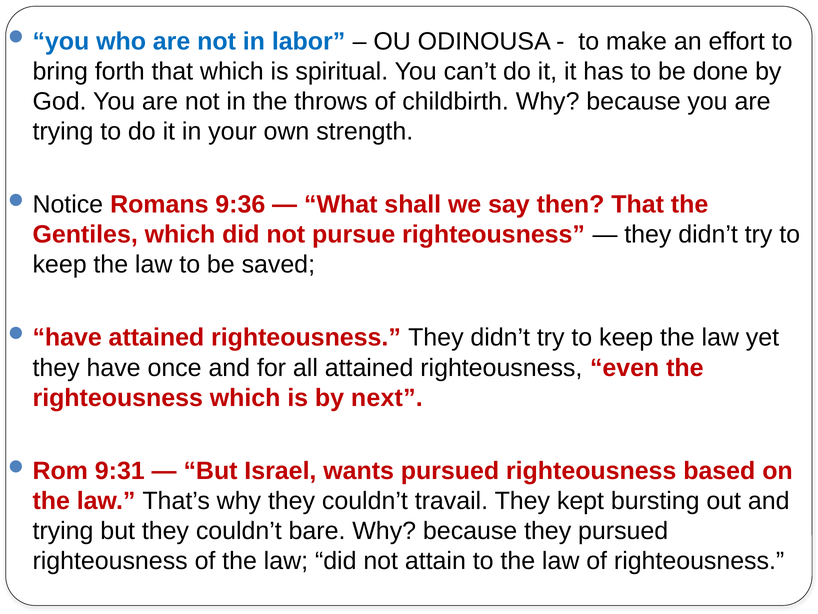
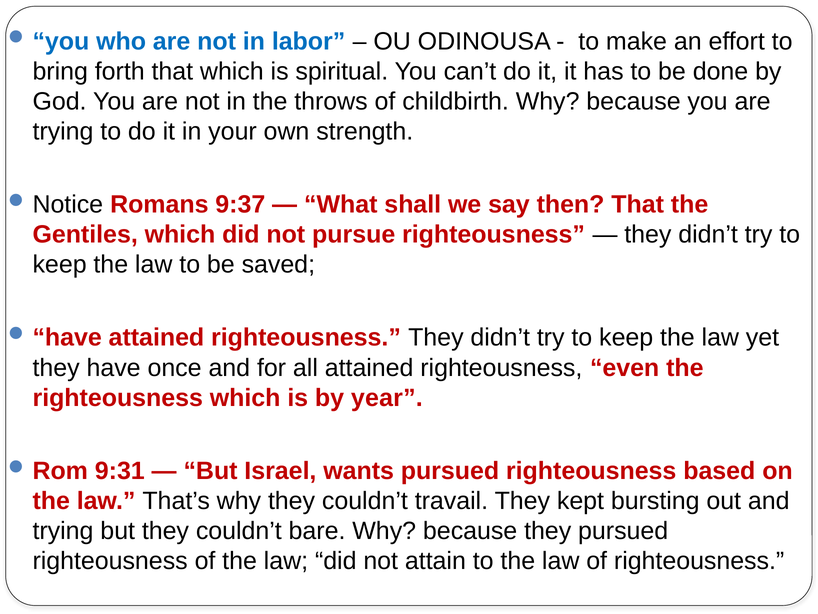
9:36: 9:36 -> 9:37 (240, 204)
next: next -> year (387, 397)
